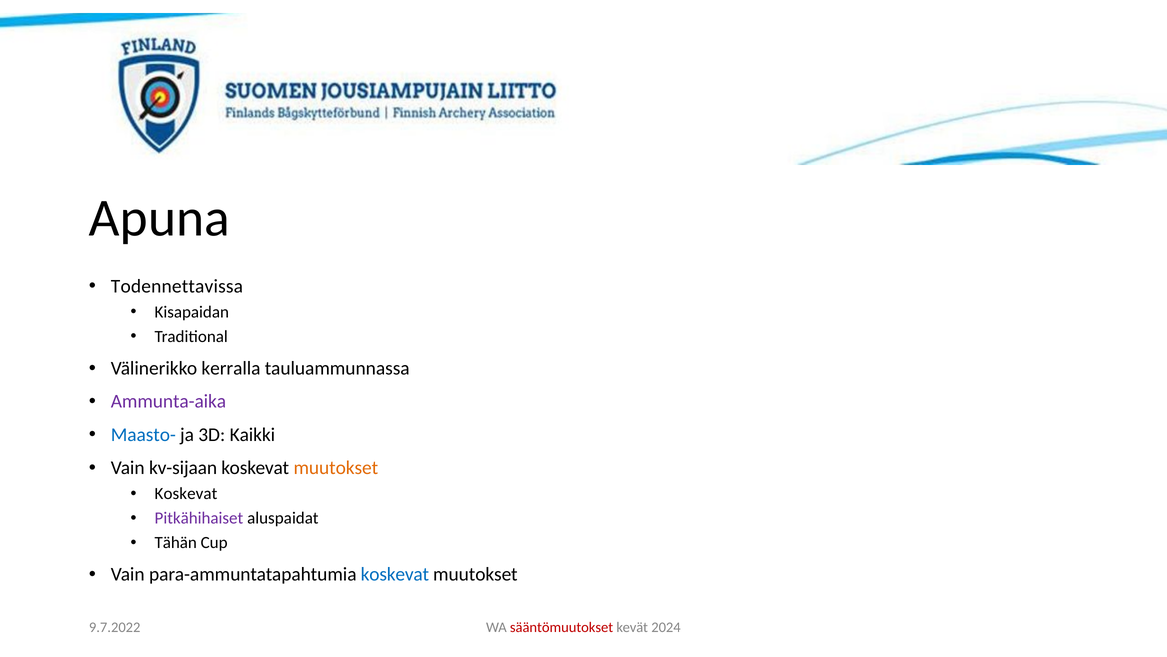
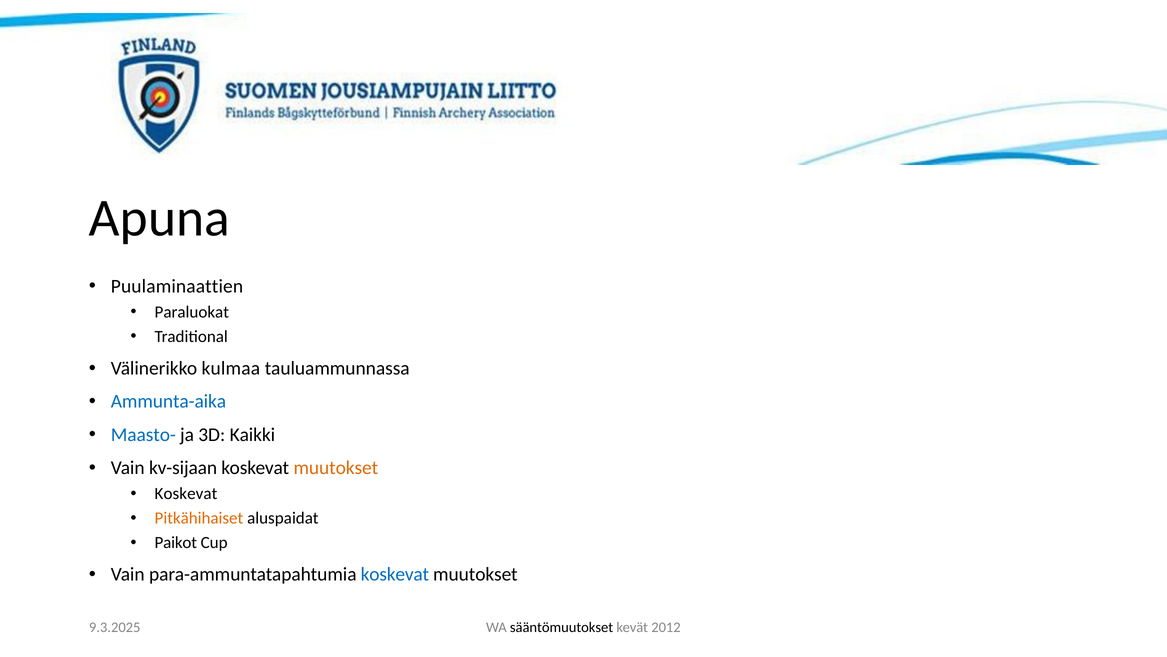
Todennettavissa: Todennettavissa -> Puulaminaattien (177, 286)
Kisapaidan: Kisapaidan -> Paraluokat (192, 312)
kerralla: kerralla -> kulmaa (231, 368)
Ammunta-aika colour: purple -> blue (168, 401)
Pitkähihaiset colour: purple -> orange (199, 518)
Tähän: Tähän -> Paikot (176, 542)
9.7.2022: 9.7.2022 -> 9.3.2025 (115, 627)
sääntömuutokset colour: red -> black (562, 627)
2024: 2024 -> 2012 (666, 627)
